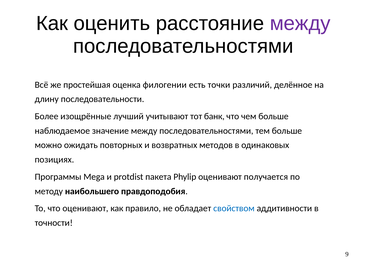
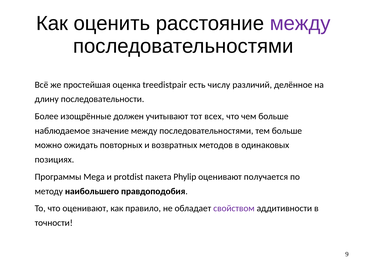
филогении: филогении -> treedistpair (165, 85)
точки: точки -> числу (219, 85)
лучший: лучший -> должен (129, 116)
банк: банк -> всех (214, 116)
свойством colour: blue -> purple (234, 209)
